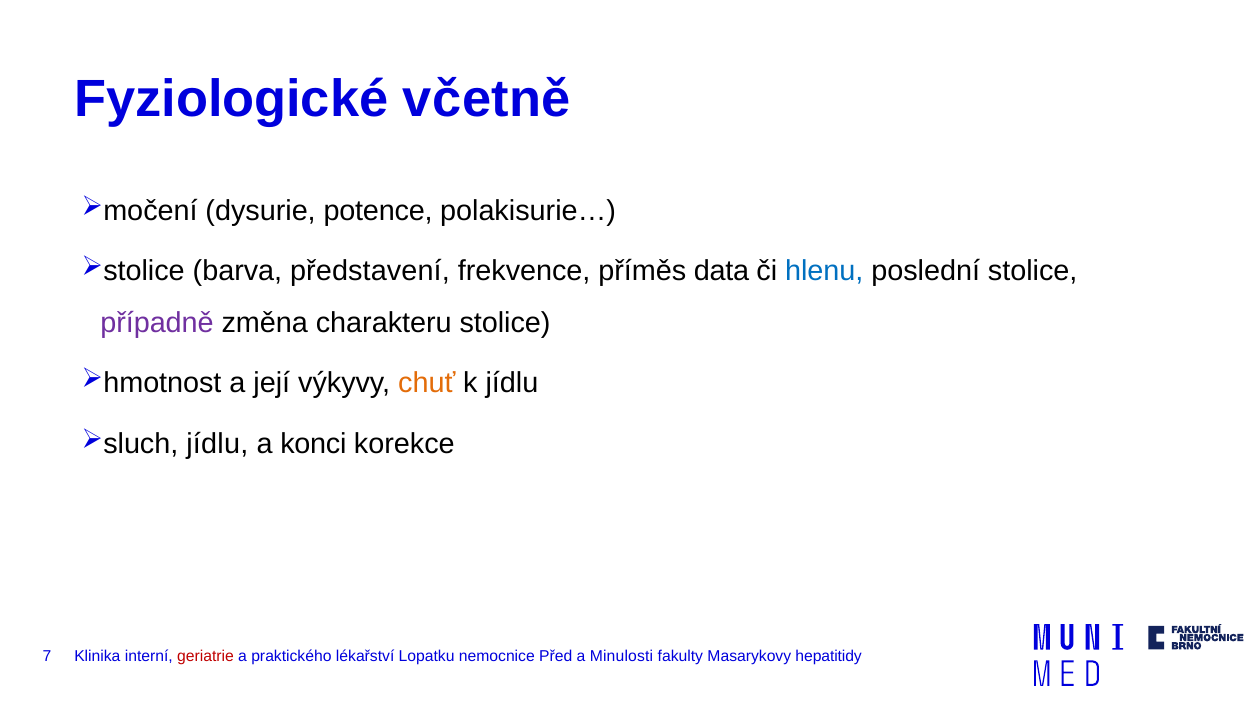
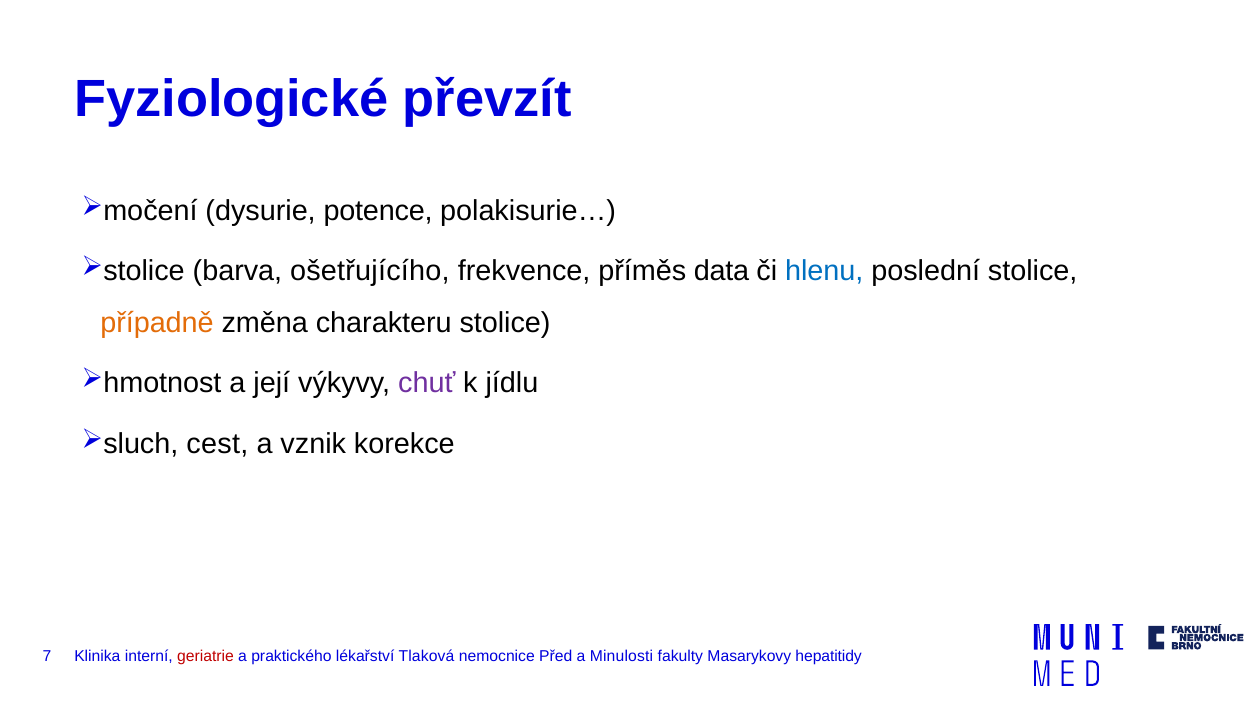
včetně: včetně -> převzít (487, 99)
představení: představení -> ošetřujícího (370, 272)
případně colour: purple -> orange (157, 323)
chuť colour: orange -> purple (427, 384)
jídlu: jídlu -> cest (217, 444)
konci: konci -> vznik (313, 444)
Lopatku: Lopatku -> Tlaková (427, 657)
